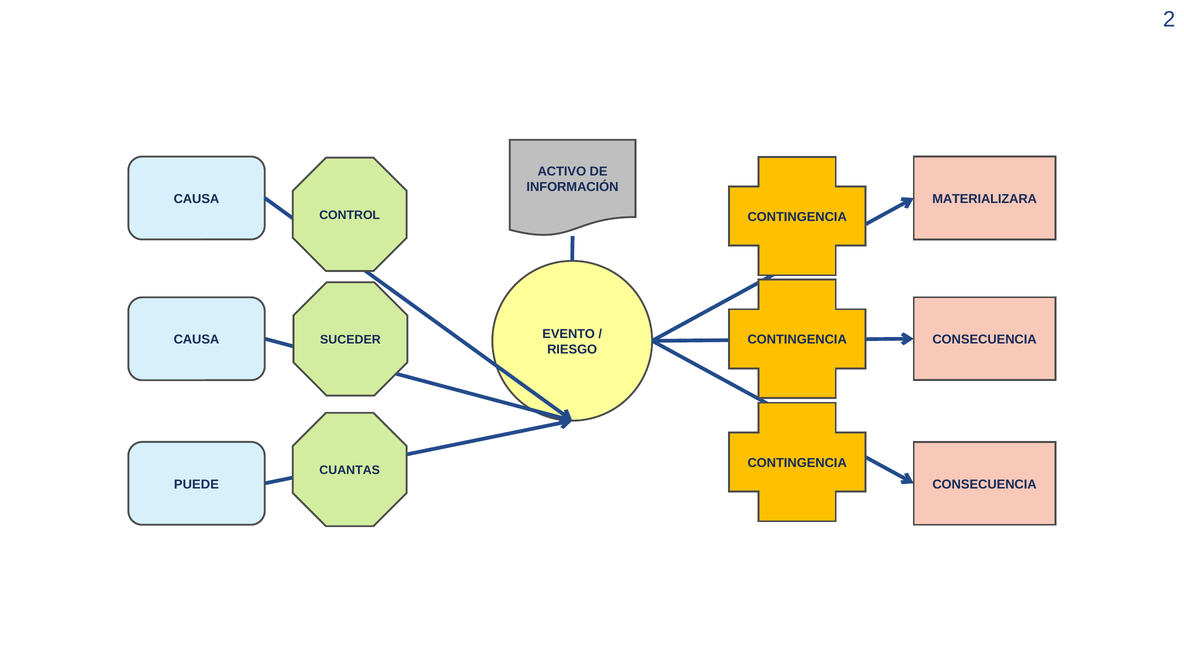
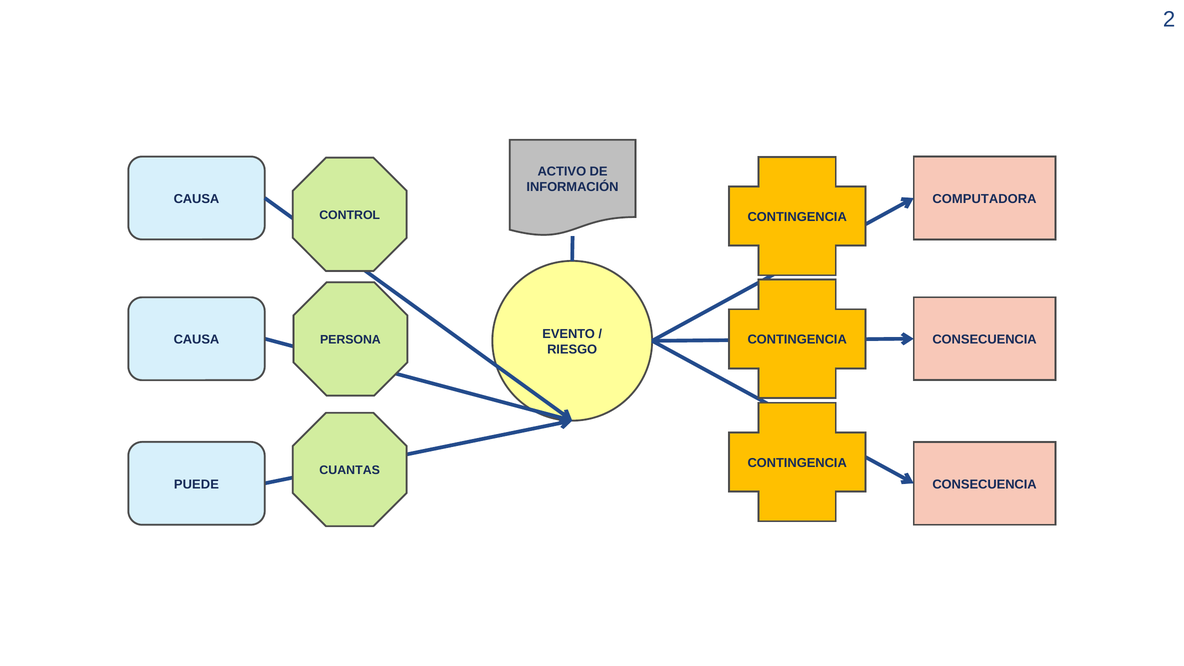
MATERIALIZARA: MATERIALIZARA -> COMPUTADORA (985, 199)
SUCEDER: SUCEDER -> PERSONA (350, 340)
